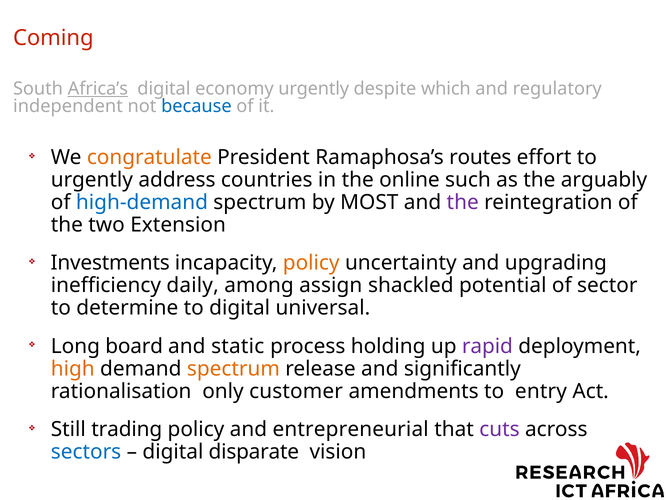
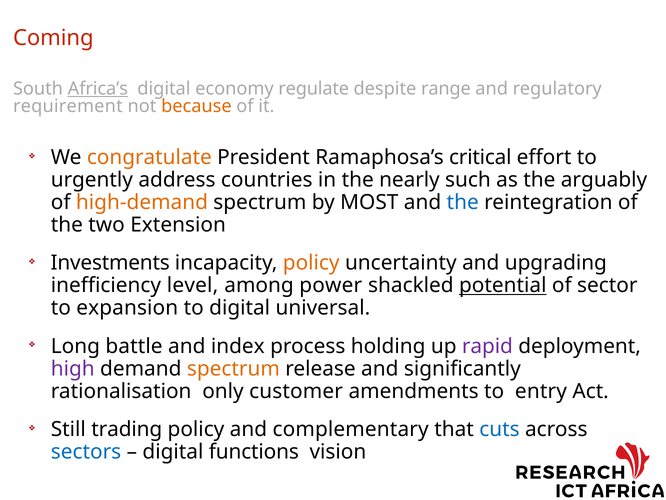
economy urgently: urgently -> regulate (314, 89)
which: which -> range (446, 89)
independent: independent -> requirement (68, 106)
because colour: blue -> orange (196, 106)
routes: routes -> critical (480, 157)
online: online -> nearly (409, 180)
high-demand colour: blue -> orange (142, 202)
the colour: purple -> blue (463, 202)
daily: daily -> level (193, 285)
assign: assign -> power (331, 285)
potential underline: none -> present (503, 285)
determine: determine -> expansion (127, 308)
board: board -> battle (134, 346)
static: static -> index (238, 346)
high colour: orange -> purple (73, 368)
entrepreneurial: entrepreneurial -> complementary (351, 429)
cuts colour: purple -> blue (499, 429)
disparate: disparate -> functions (254, 451)
